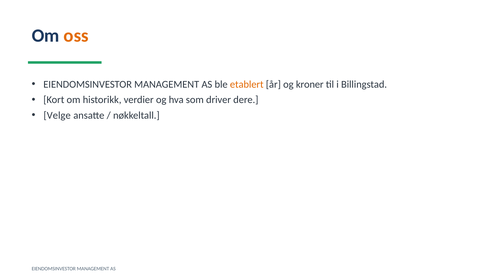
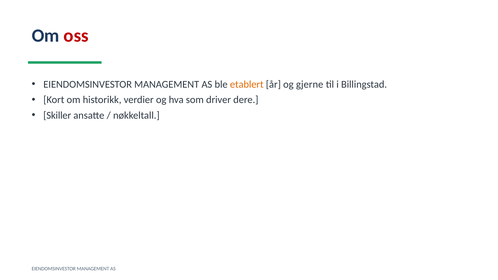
oss colour: orange -> red (76, 36)
kroner: kroner -> gjerne (310, 84)
Velge: Velge -> Skiller (57, 115)
